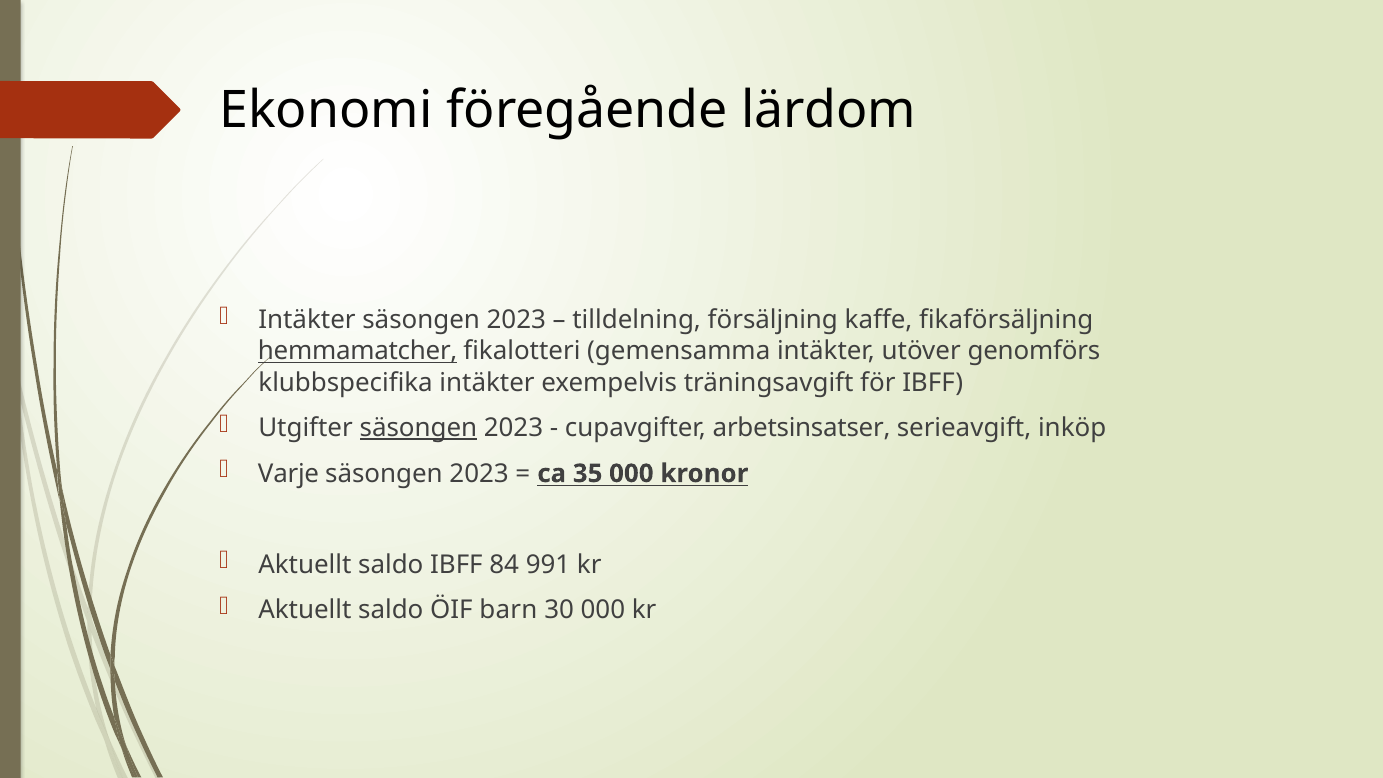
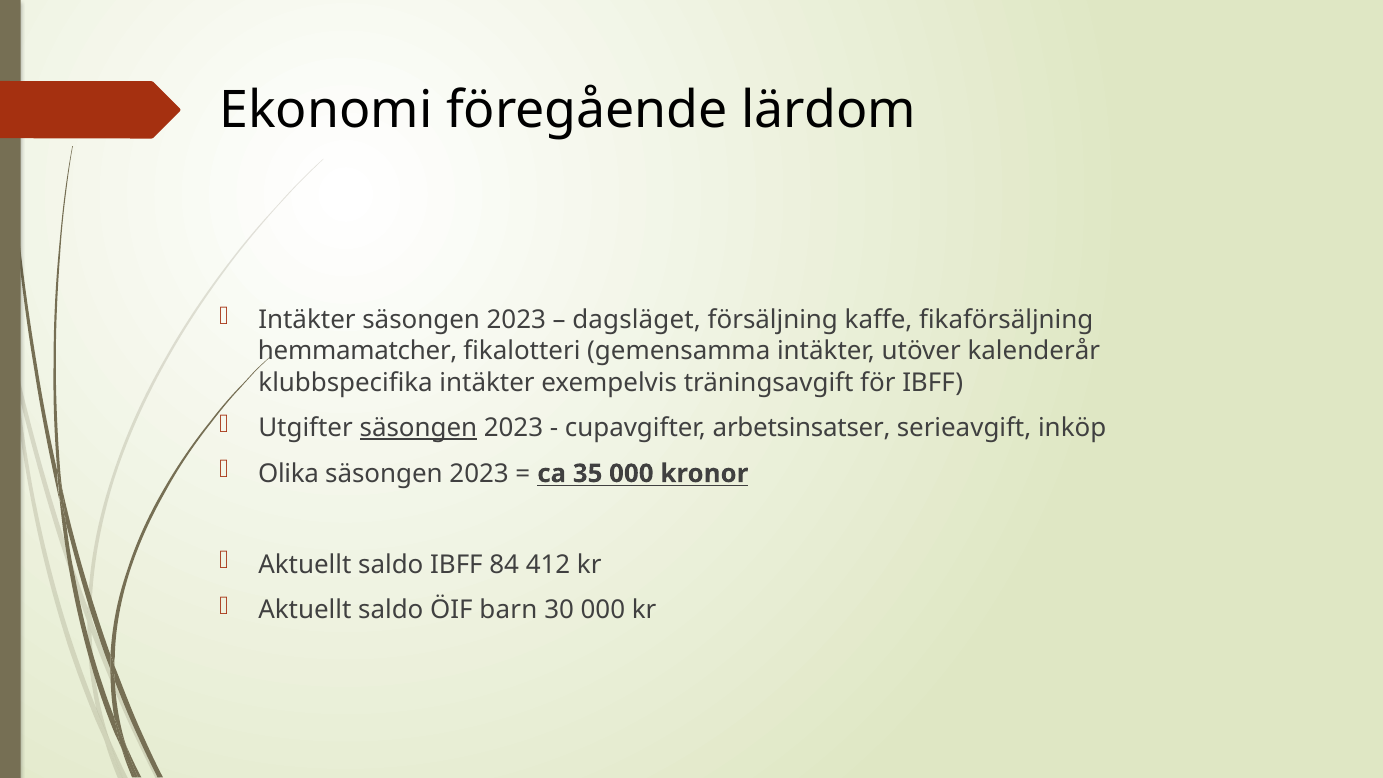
tilldelning: tilldelning -> dagsläget (637, 320)
hemmamatcher underline: present -> none (358, 351)
genomförs: genomförs -> kalenderår (1034, 351)
Varje: Varje -> Olika (289, 474)
991: 991 -> 412 (548, 565)
